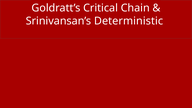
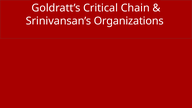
Deterministic: Deterministic -> Organizations (129, 21)
